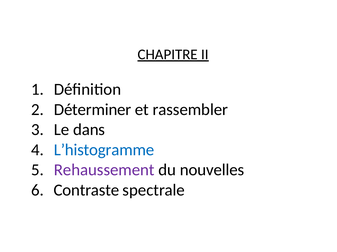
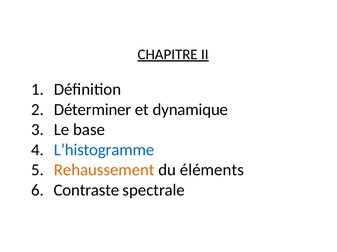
rassembler: rassembler -> dynamique (190, 110)
dans: dans -> base (89, 130)
Rehaussement colour: purple -> orange (104, 170)
nouvelles: nouvelles -> éléments (212, 170)
